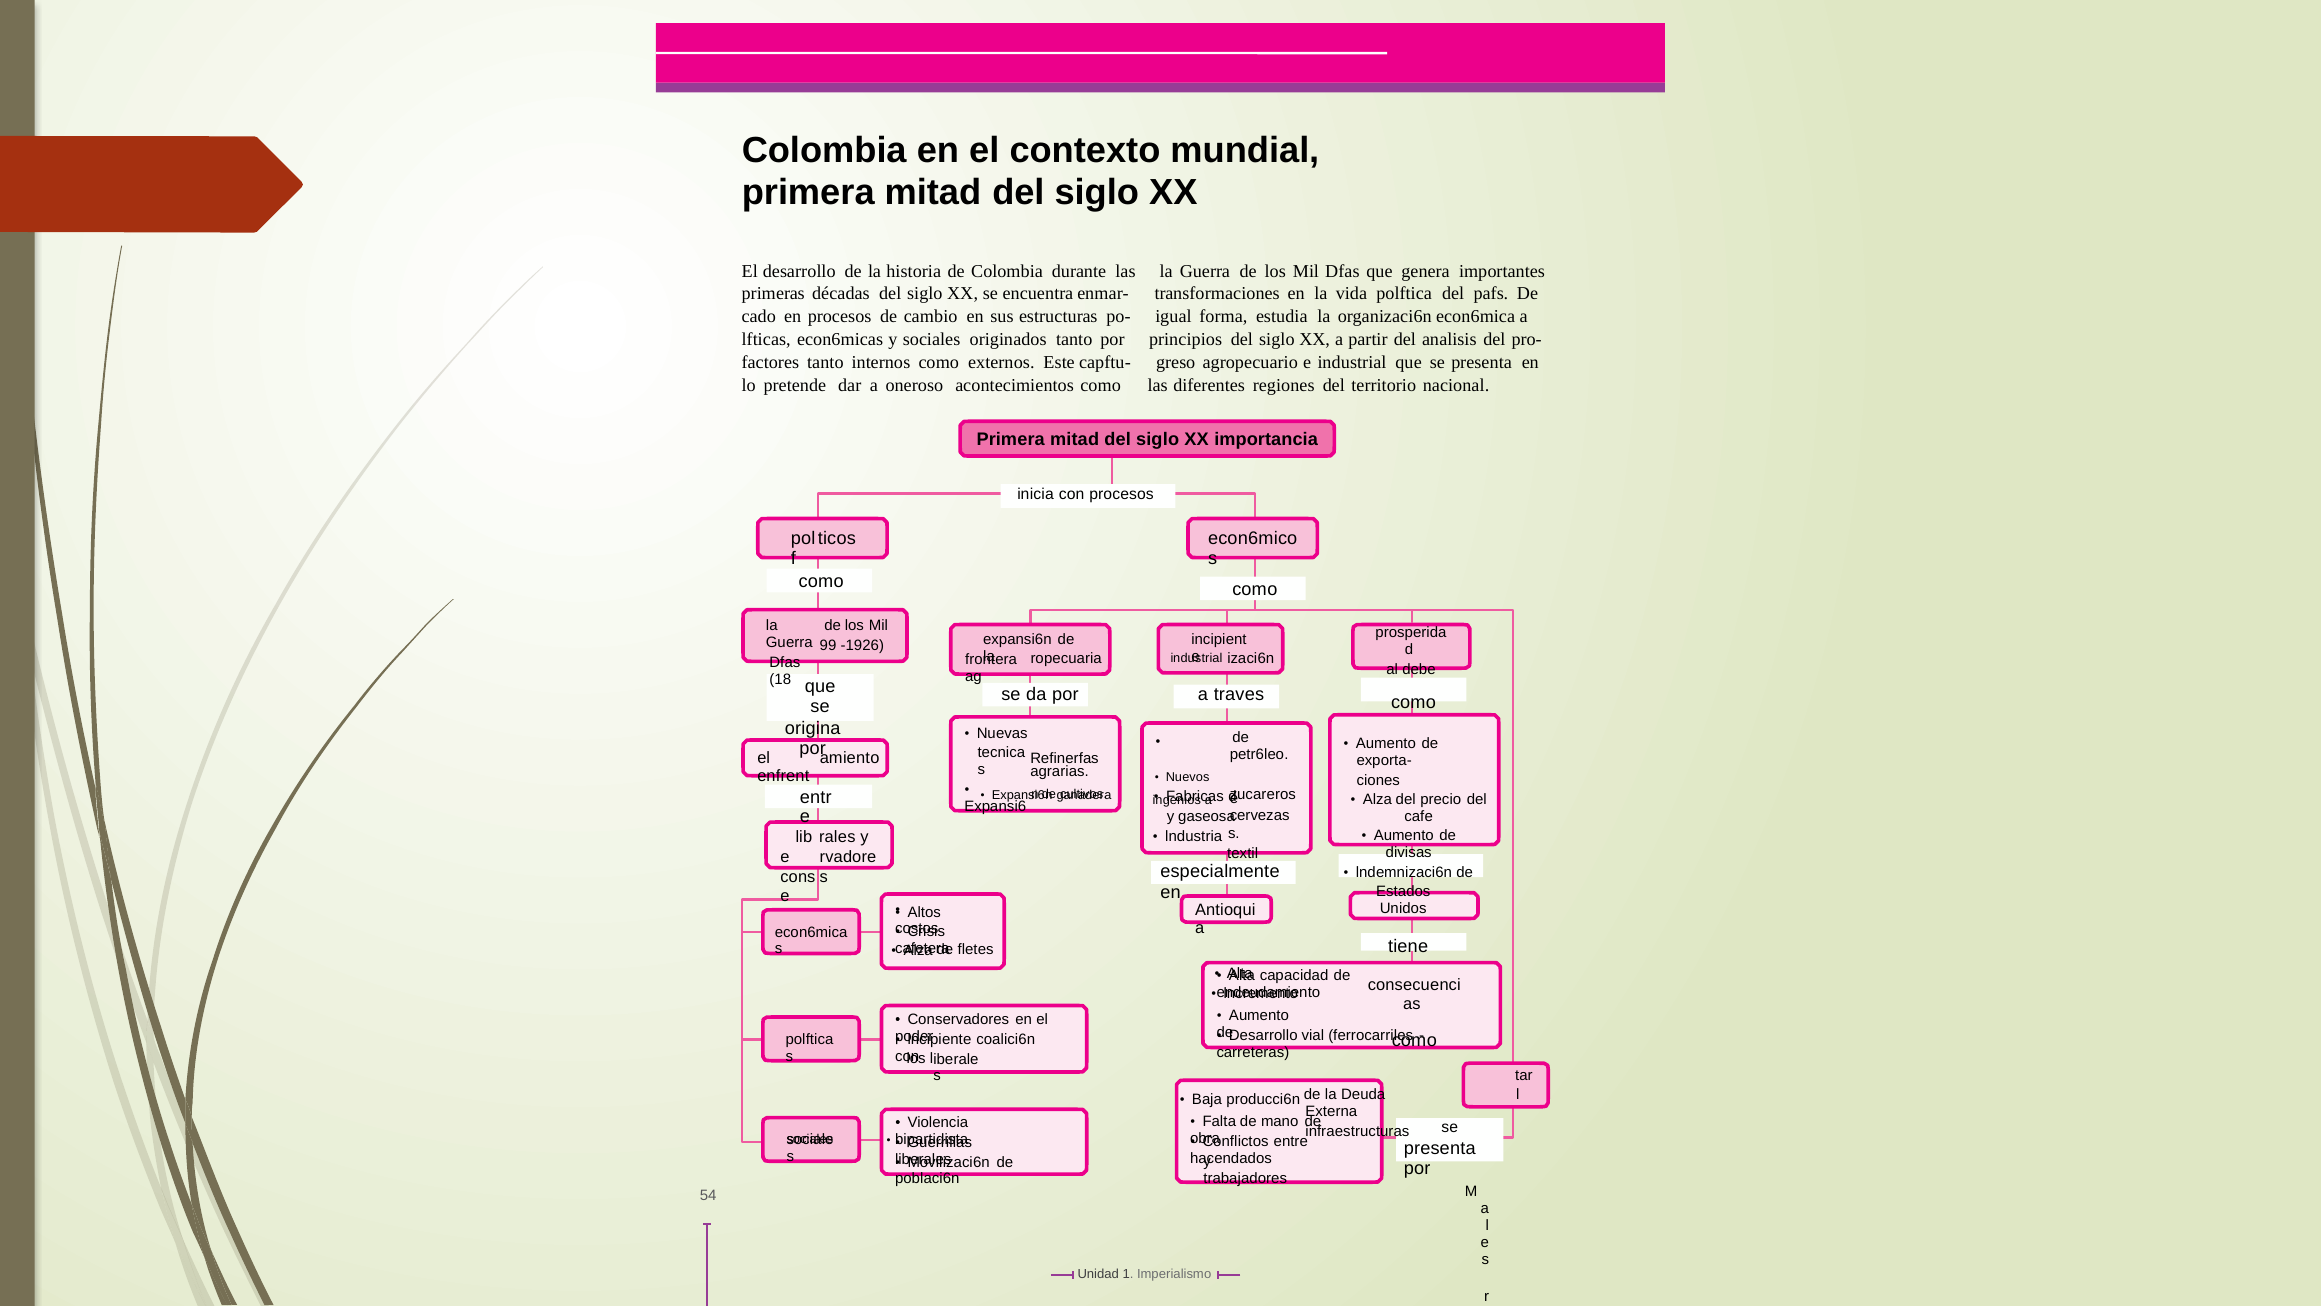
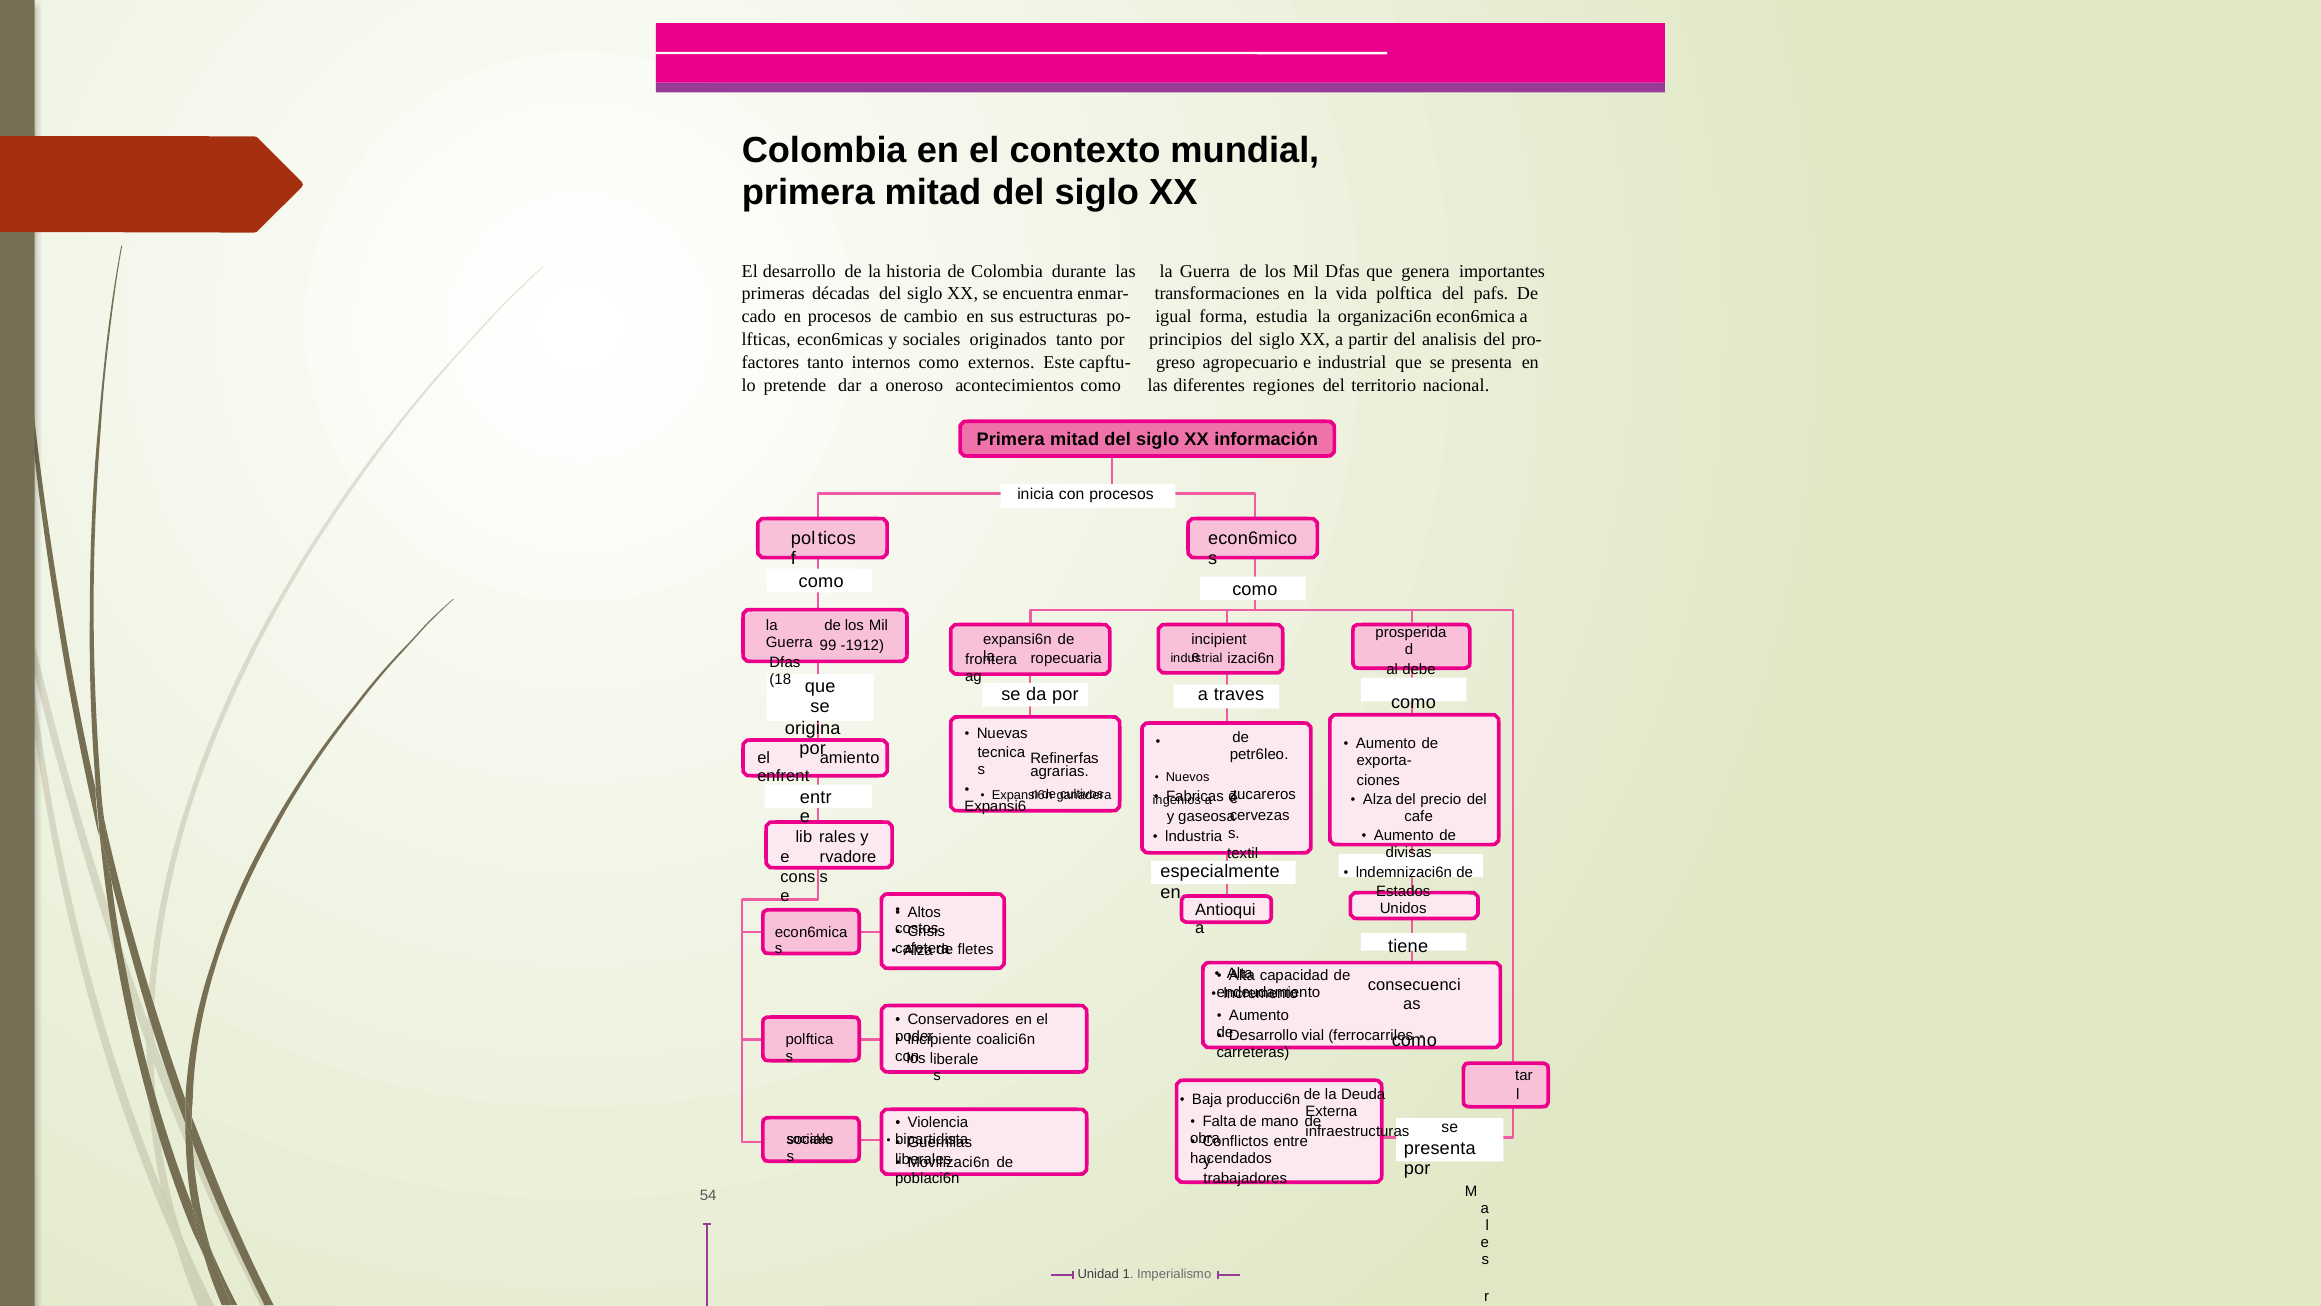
importancia: importancia -> información (1266, 439)
-1926: -1926 -> -1912 (862, 645)
